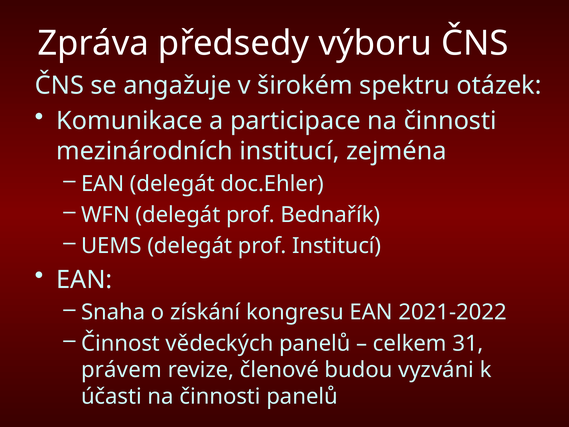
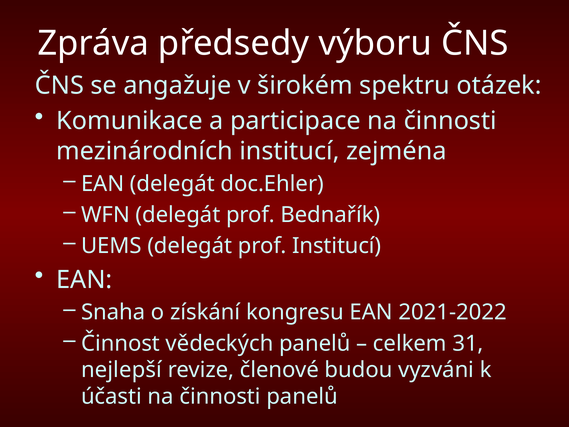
právem: právem -> nejlepší (122, 370)
